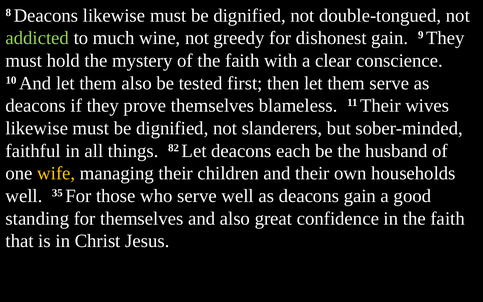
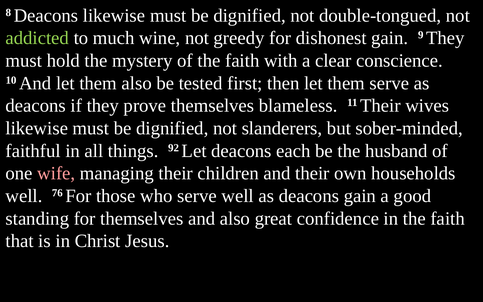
82: 82 -> 92 (174, 148)
wife colour: yellow -> pink (56, 173)
35: 35 -> 76 (57, 193)
